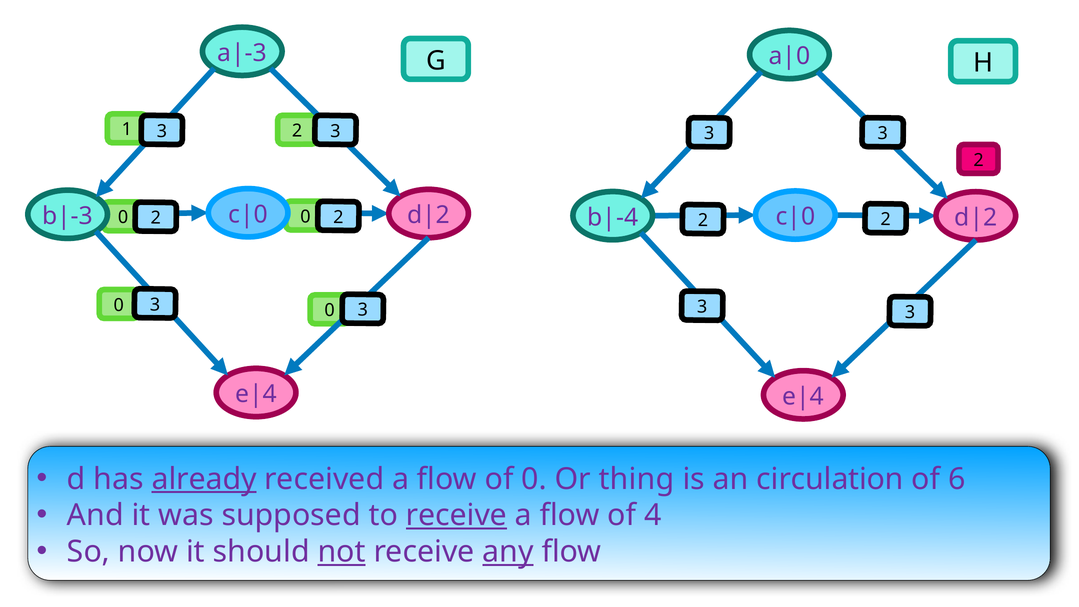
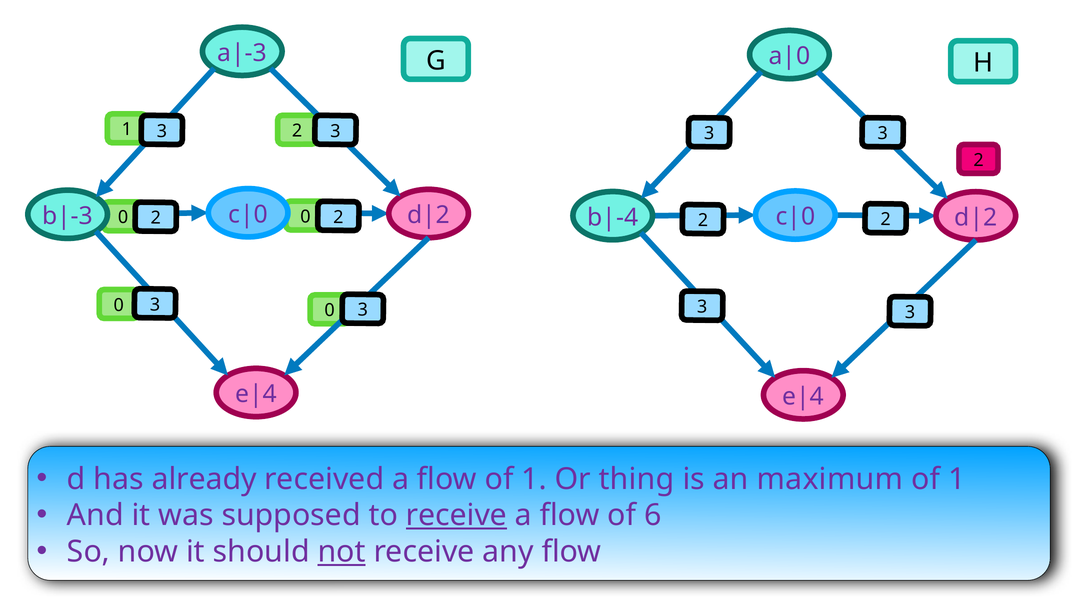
already underline: present -> none (204, 479)
flow of 0: 0 -> 1 (534, 479)
circulation: circulation -> maximum (830, 479)
6: 6 -> 1 (957, 479)
4: 4 -> 6 (653, 515)
any underline: present -> none (508, 552)
